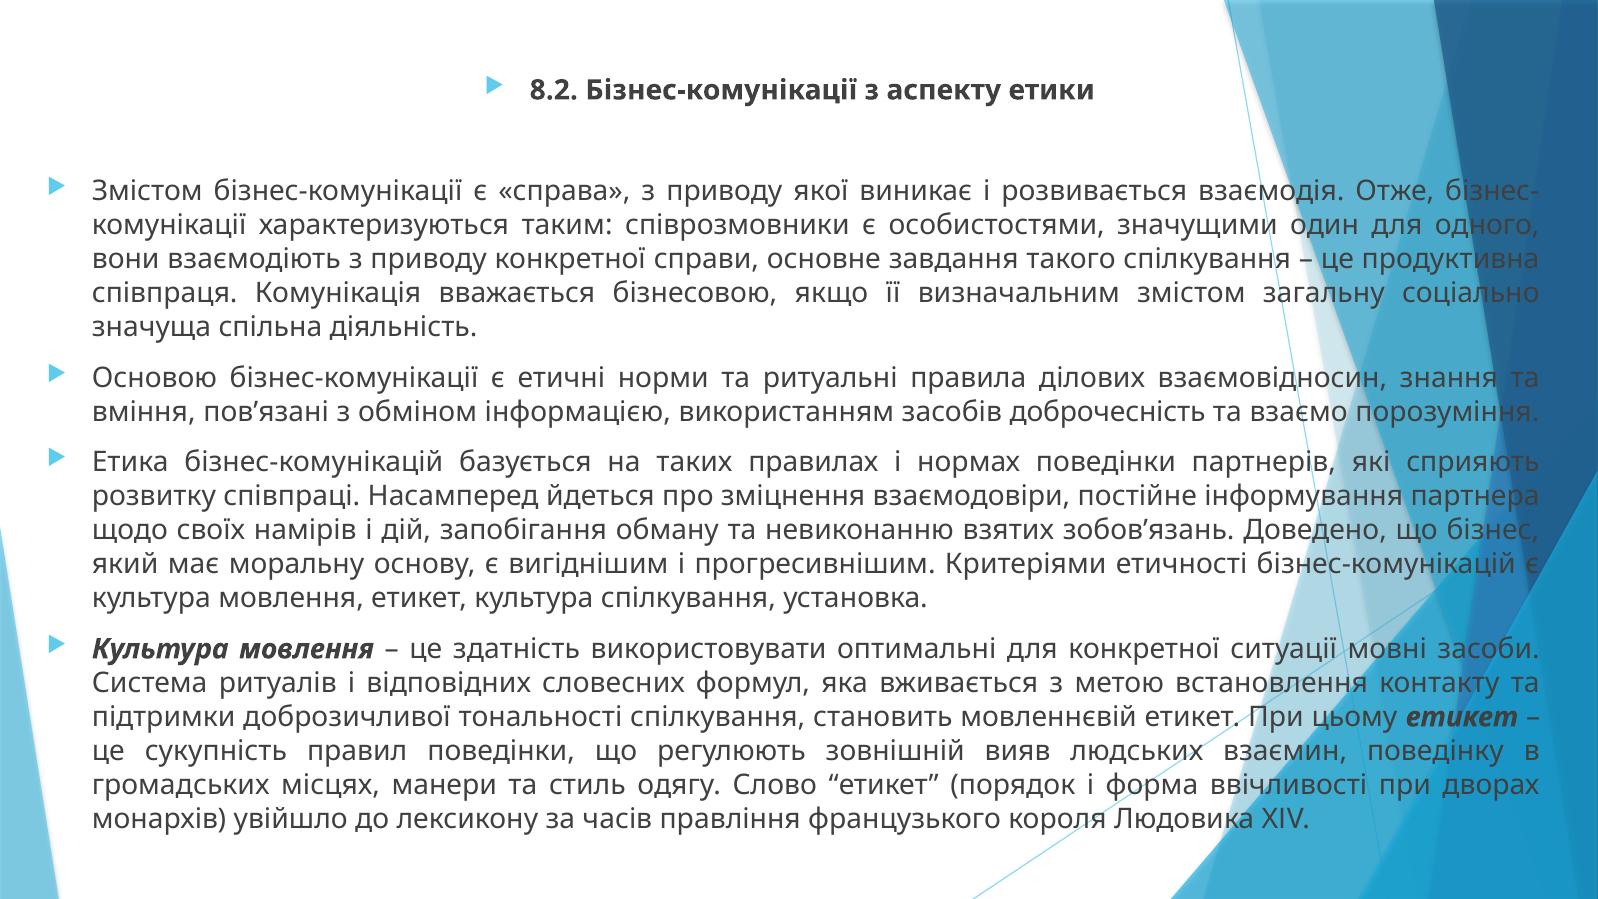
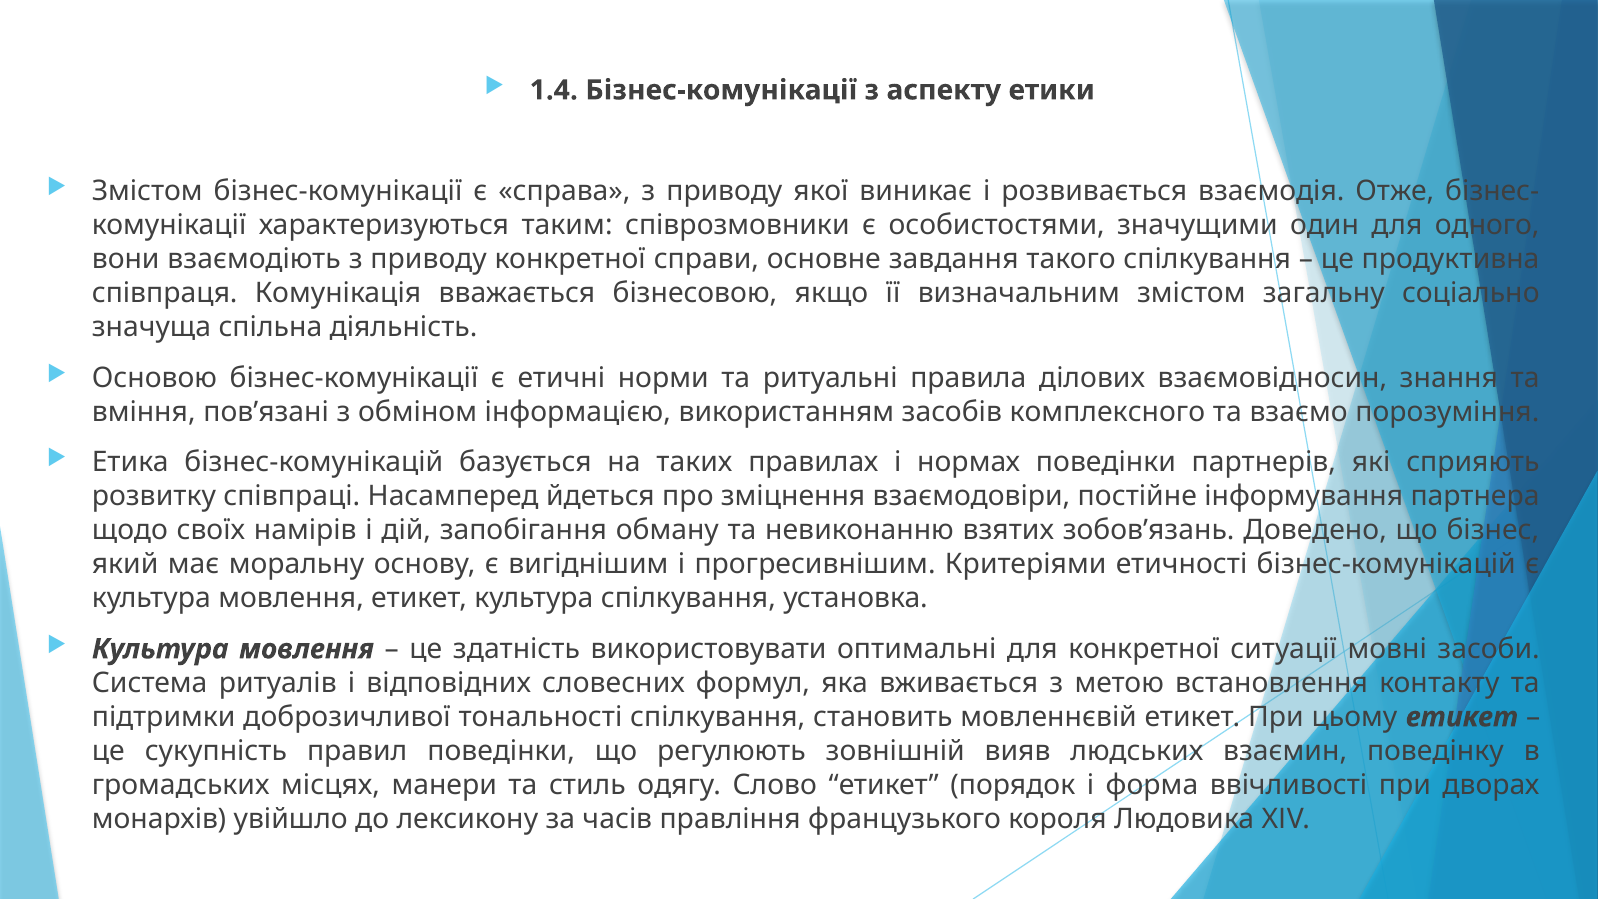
8.2: 8.2 -> 1.4 (554, 90)
доброчесність: доброчесність -> комплексного (1107, 412)
